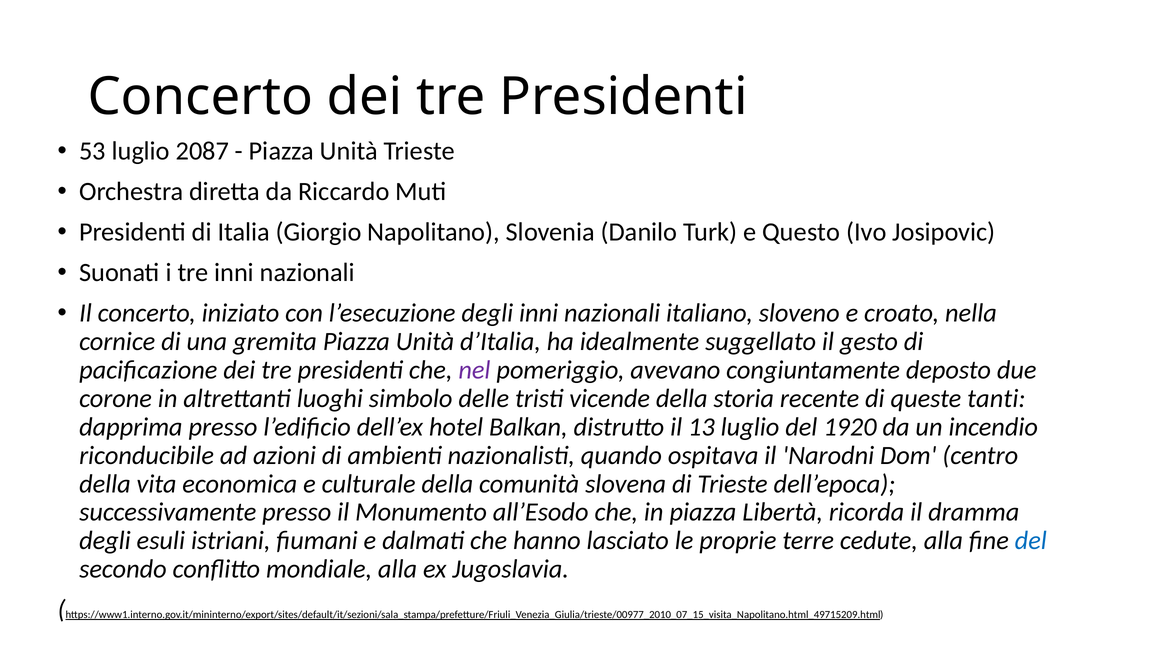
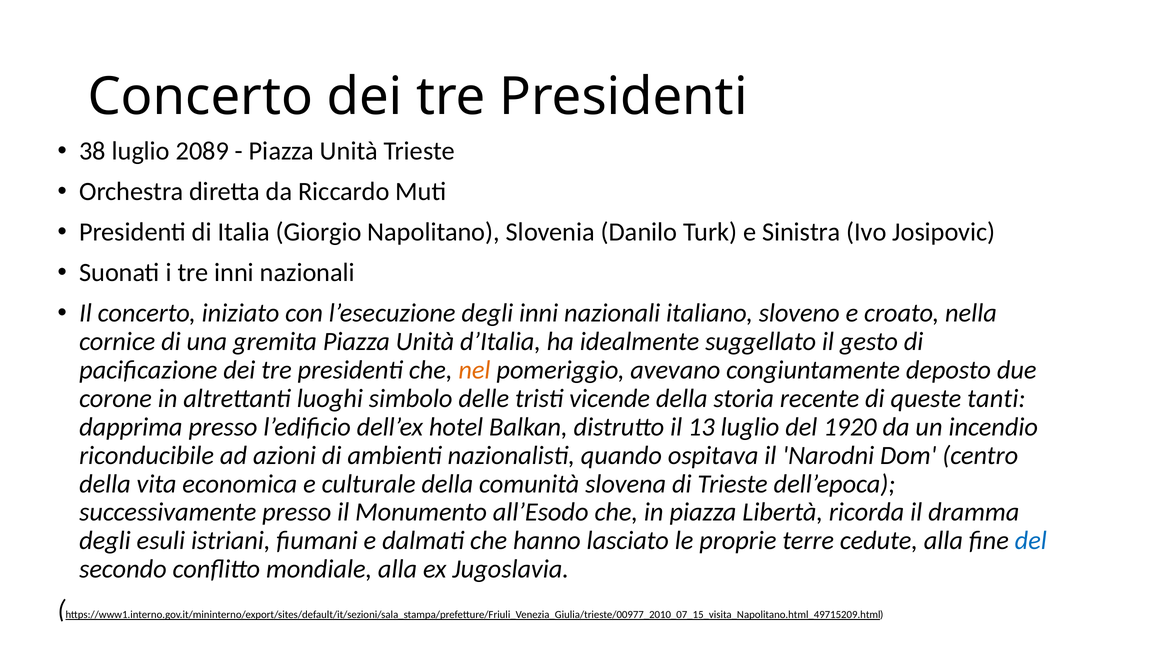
53: 53 -> 38 (92, 151)
2087: 2087 -> 2089 (202, 151)
Questo: Questo -> Sinistra (801, 232)
nel colour: purple -> orange (474, 370)
